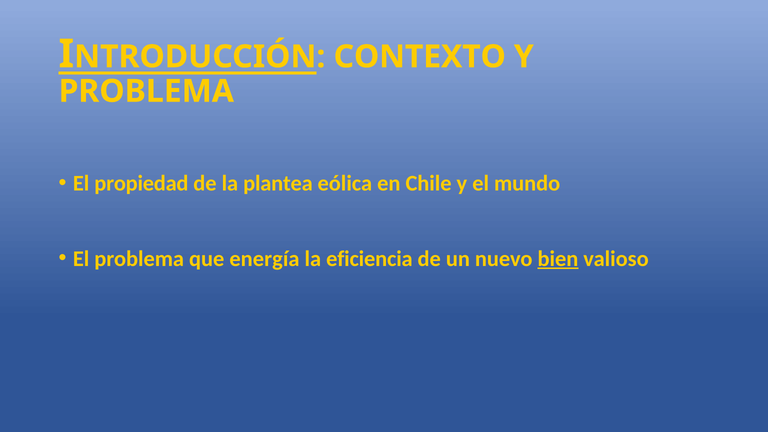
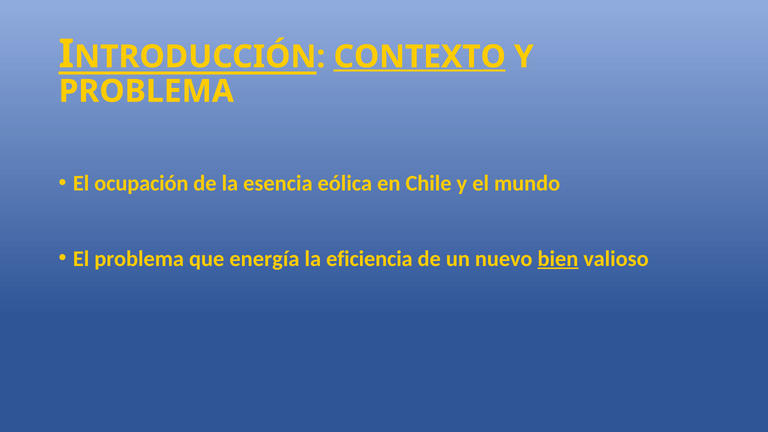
CONTEXTO underline: none -> present (420, 57)
propiedad: propiedad -> ocupación (141, 183)
plantea: plantea -> esencia (278, 183)
